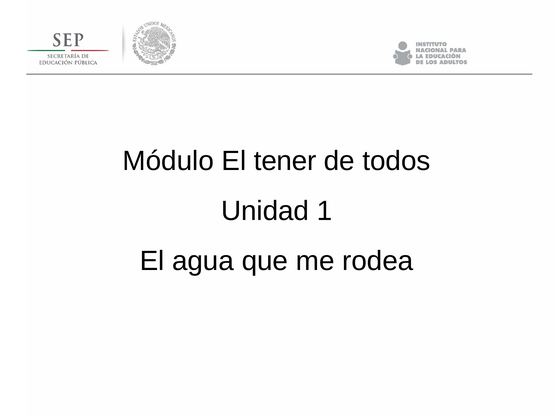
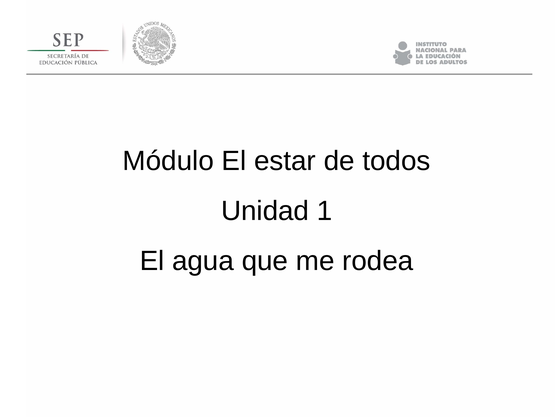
tener: tener -> estar (285, 161)
